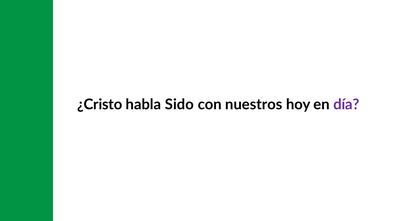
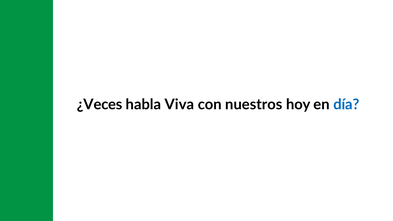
¿Cristo: ¿Cristo -> ¿Veces (100, 105)
Sido: Sido -> Viva (179, 105)
día colour: purple -> blue (346, 105)
